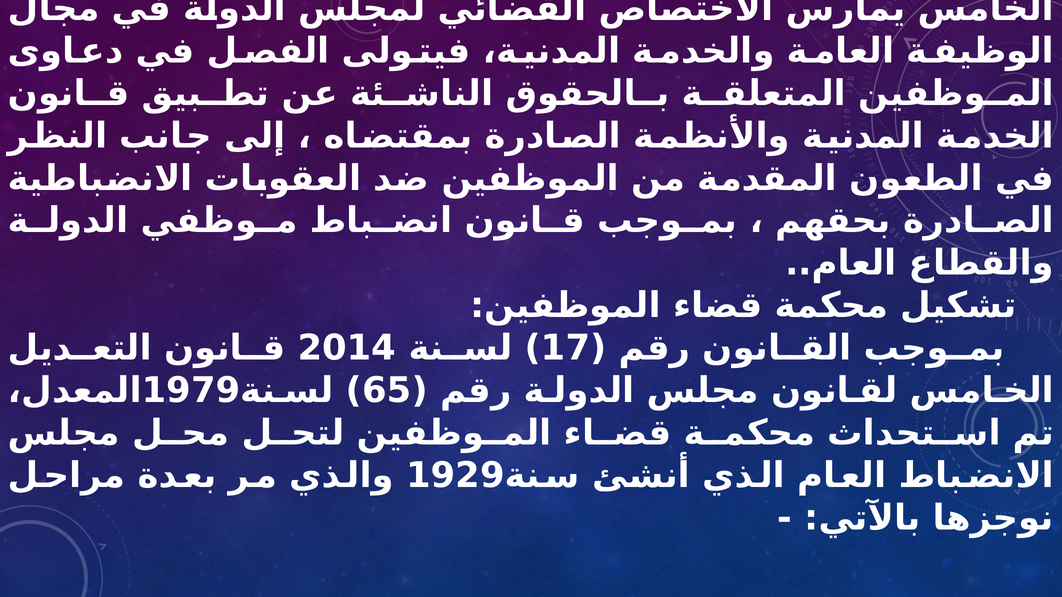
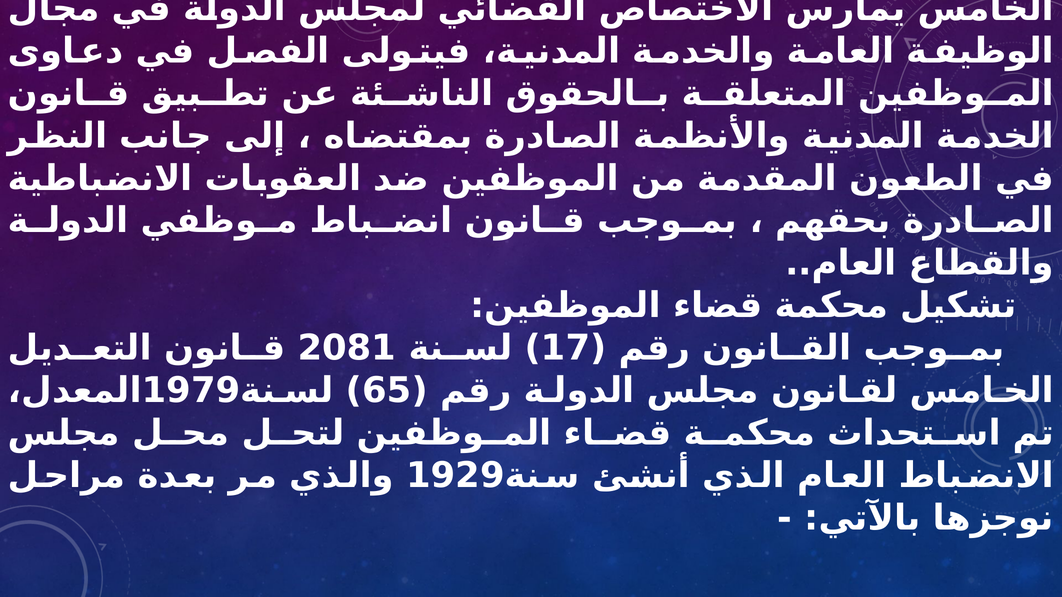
2014: 2014 -> 2081 (347, 348)
